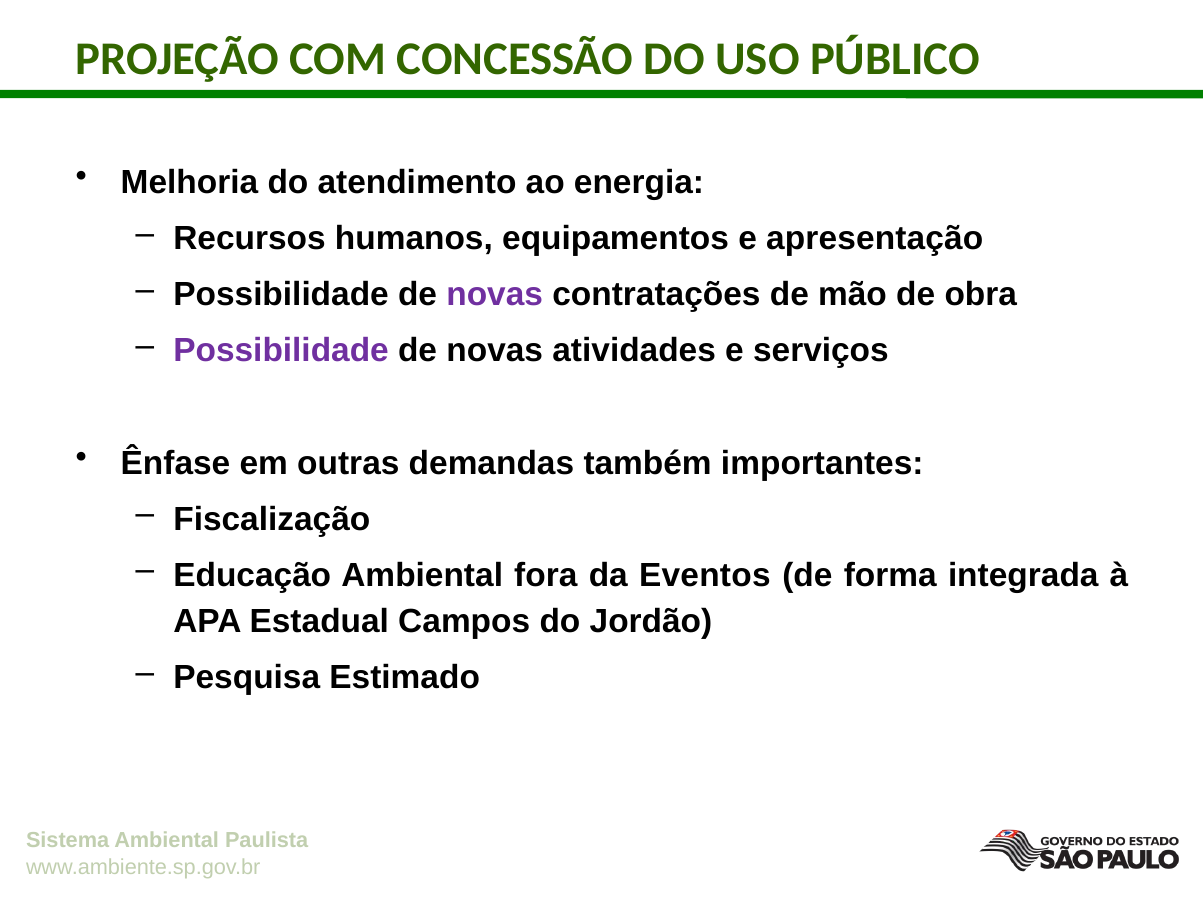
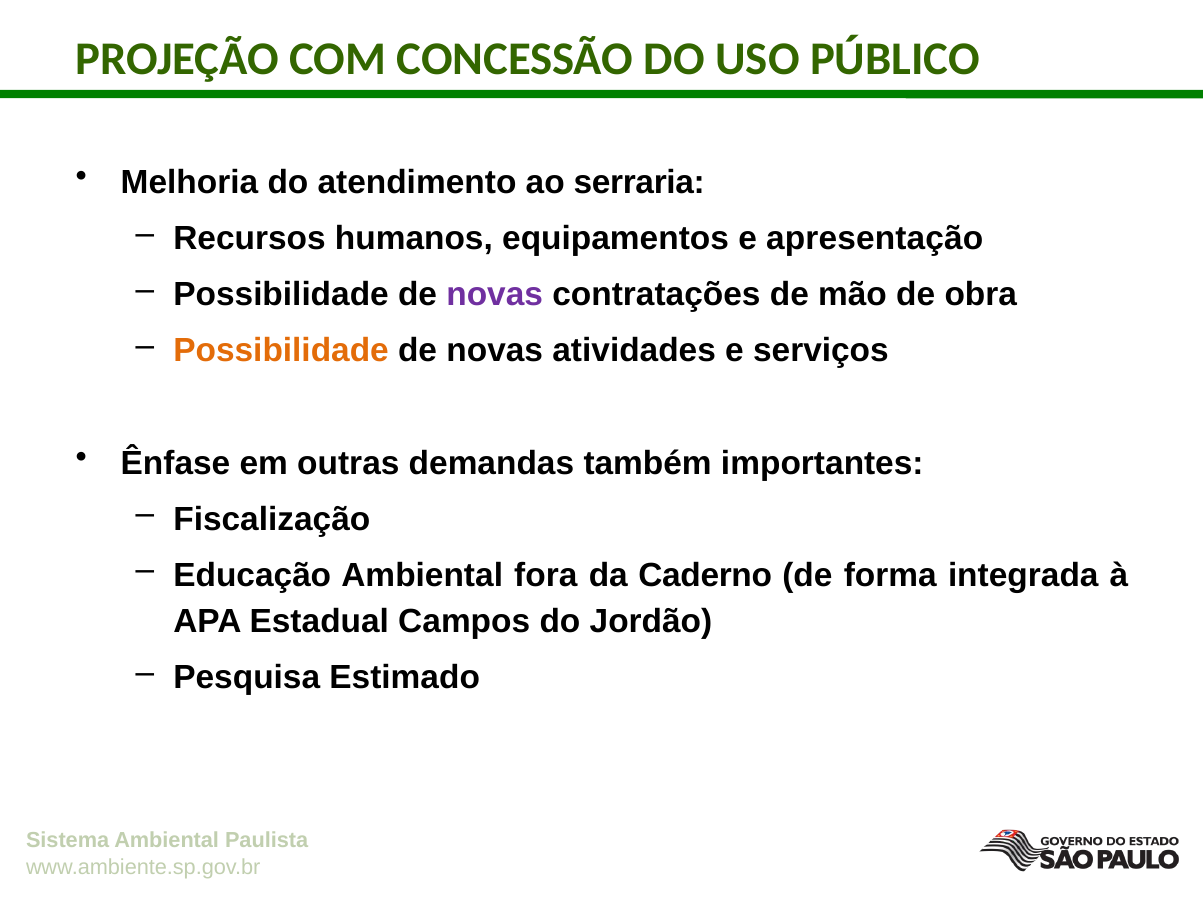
energia: energia -> serraria (639, 182)
Possibilidade colour: purple -> orange (281, 351)
Eventos: Eventos -> Caderno (705, 575)
